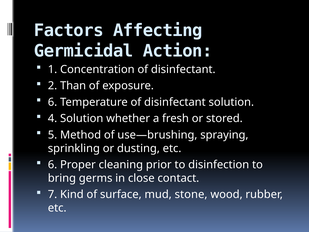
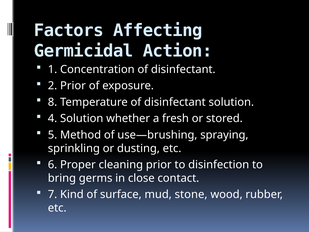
2 Than: Than -> Prior (73, 86)
6: 6 -> 8 (53, 102)
